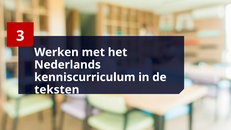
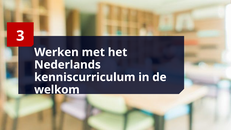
teksten: teksten -> welkom (57, 90)
